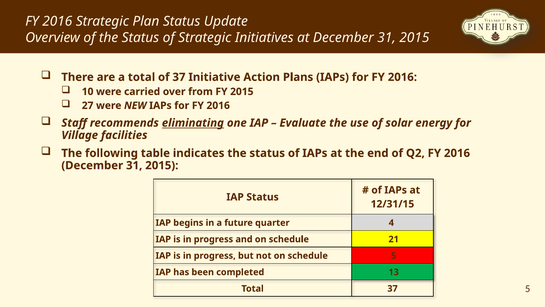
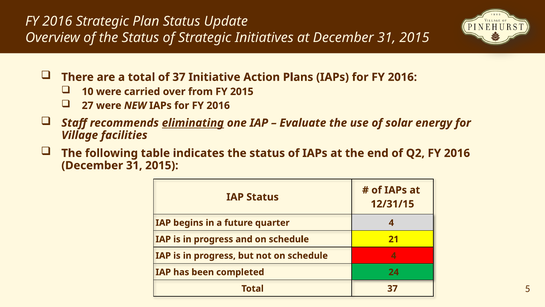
schedule 5: 5 -> 4 (394, 255)
13: 13 -> 24 (394, 272)
